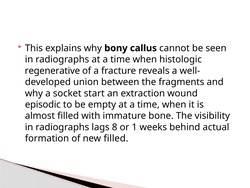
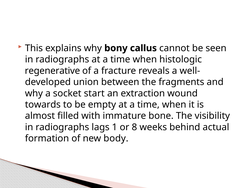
episodic: episodic -> towards (43, 104)
8: 8 -> 1 (115, 127)
1: 1 -> 8 (134, 127)
new filled: filled -> body (116, 138)
